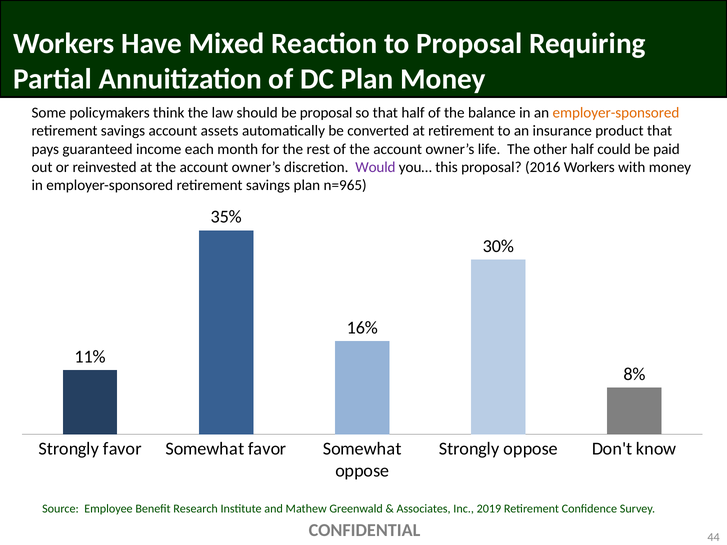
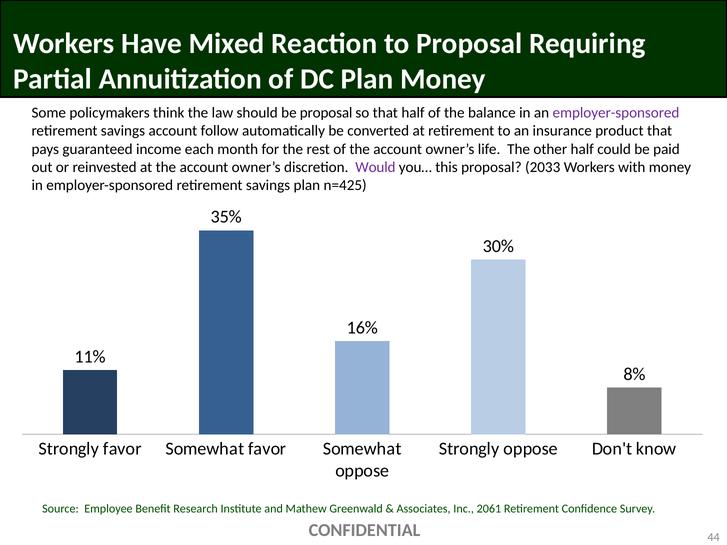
employer-sponsored colour: orange -> purple (616, 113)
assets: assets -> follow (220, 131)
2016: 2016 -> 2033 (543, 167)
n=965: n=965 -> n=425 (345, 185)
2019: 2019 -> 2061 (489, 509)
